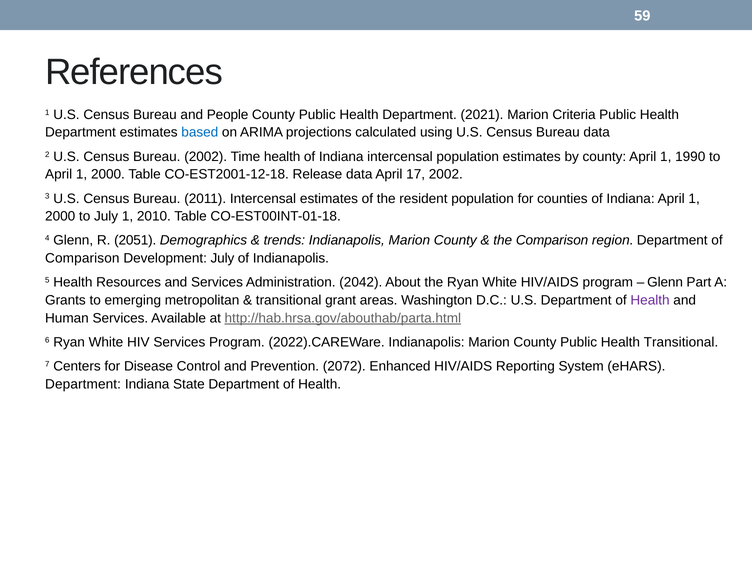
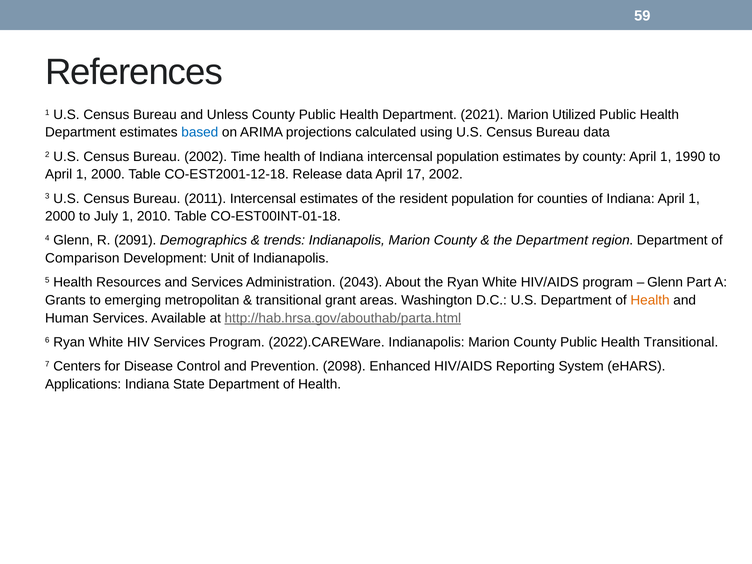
People: People -> Unless (228, 115)
Criteria: Criteria -> Utilized (574, 115)
2051: 2051 -> 2091 (135, 240)
the Comparison: Comparison -> Department (552, 240)
Development July: July -> Unit (222, 258)
2042: 2042 -> 2043 (361, 282)
Health colour: purple -> orange (650, 300)
2072: 2072 -> 2098 (344, 366)
Department: Department -> Applications (83, 384)
